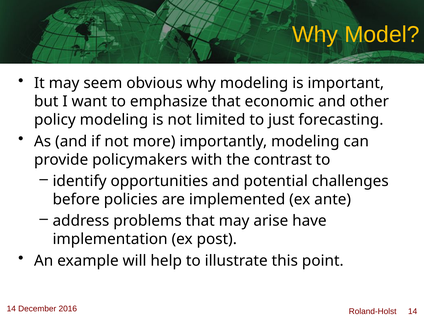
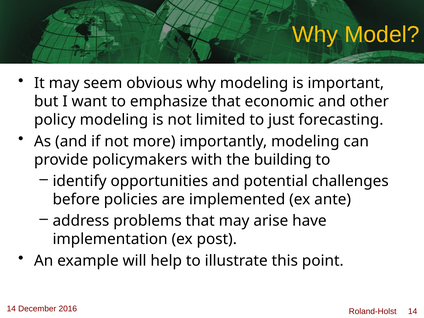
contrast: contrast -> building (283, 160)
